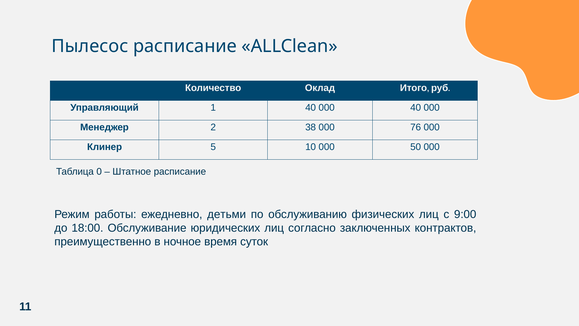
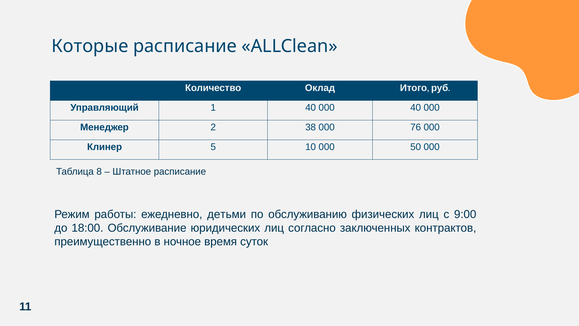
Пылесос: Пылесос -> Которые (90, 46)
0: 0 -> 8 (99, 171)
